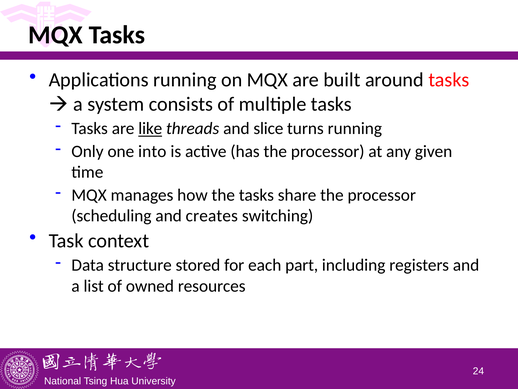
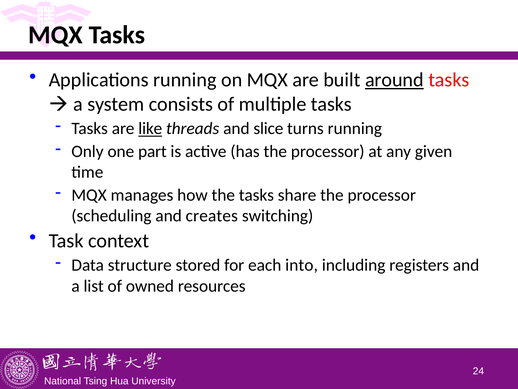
around underline: none -> present (394, 80)
into: into -> part (152, 151)
part: part -> into (302, 265)
